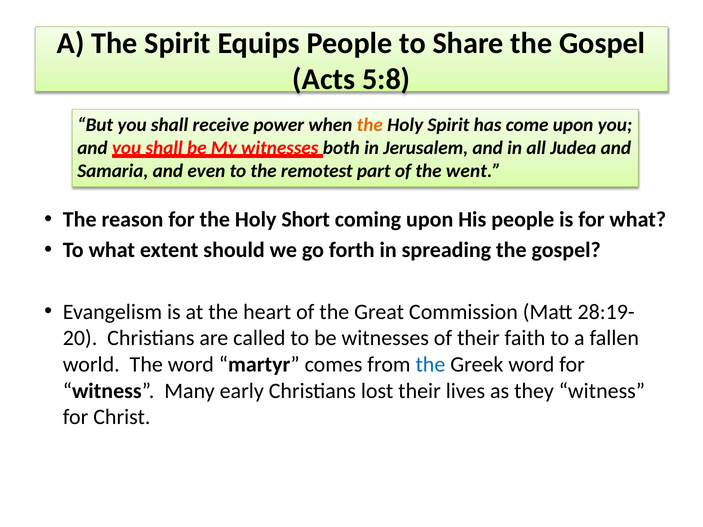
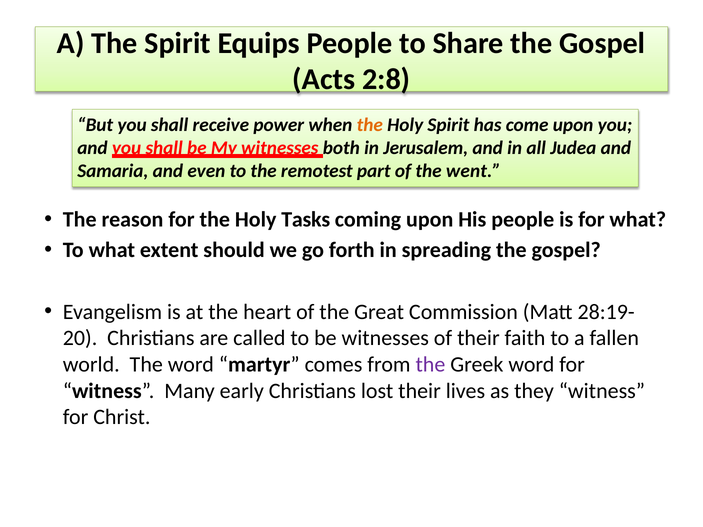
5:8: 5:8 -> 2:8 (386, 79)
Short: Short -> Tasks (306, 220)
the colour: blue -> purple (430, 365)
